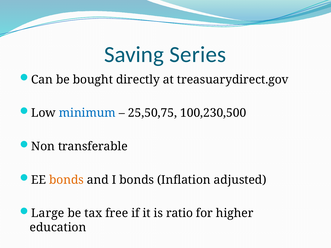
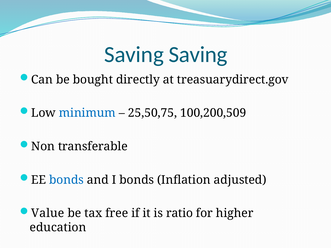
Saving Series: Series -> Saving (198, 55)
100,230,500: 100,230,500 -> 100,200,509 (213, 113)
bonds colour: orange -> blue (66, 180)
Large: Large -> Value (48, 213)
